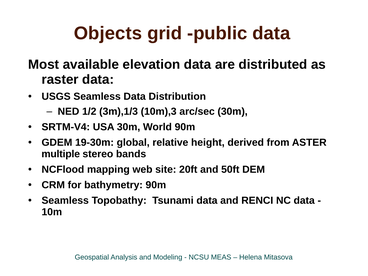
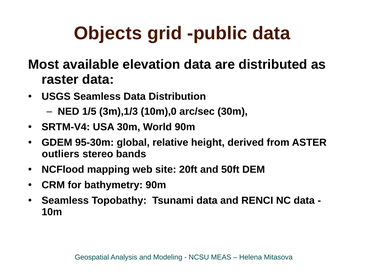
1/2: 1/2 -> 1/5 (89, 112)
10m),3: 10m),3 -> 10m),0 (159, 112)
19-30m: 19-30m -> 95-30m (95, 143)
multiple: multiple -> outliers (61, 154)
